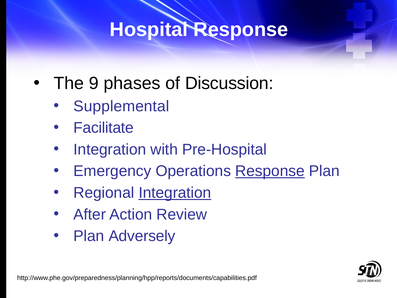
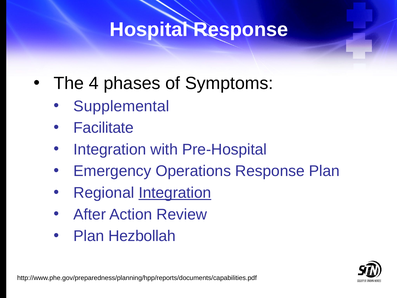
9: 9 -> 4 (94, 83)
Discussion: Discussion -> Symptoms (229, 83)
Response underline: present -> none (270, 171)
Adversely: Adversely -> Hezbollah (142, 236)
